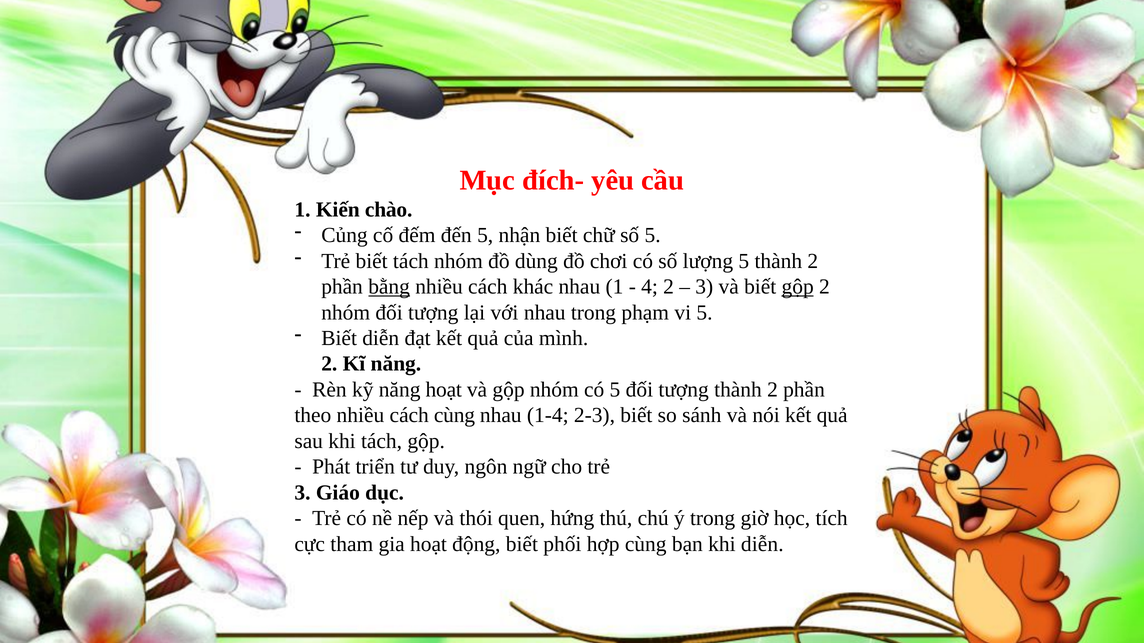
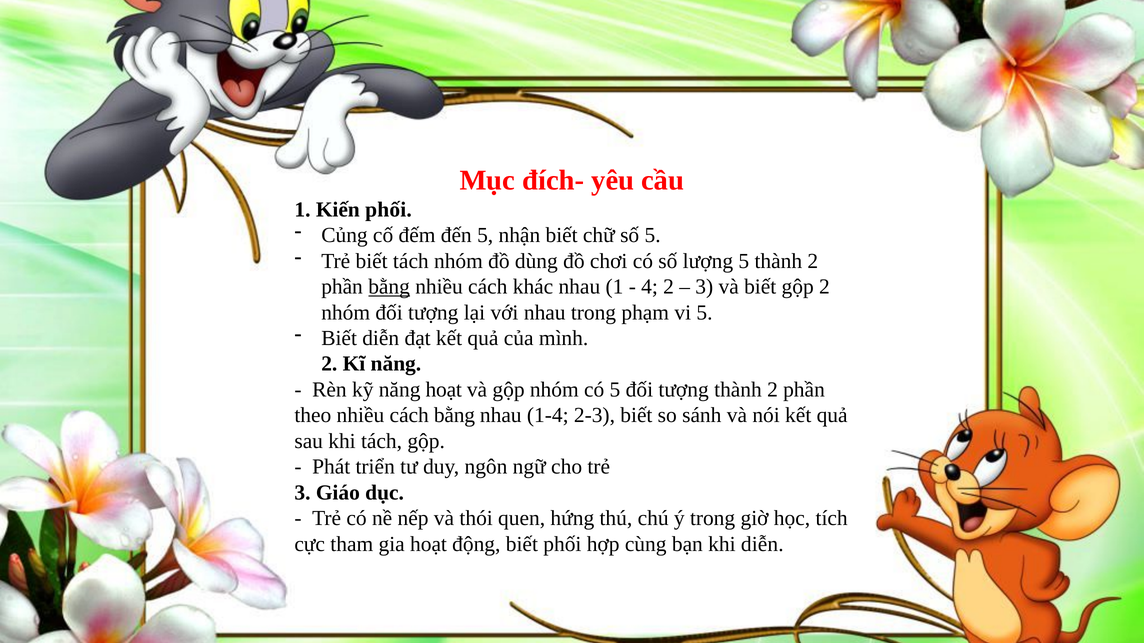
Kiến chào: chào -> phối (388, 210)
gộp underline: present -> none (798, 287)
cách cùng: cùng -> bằng (454, 416)
